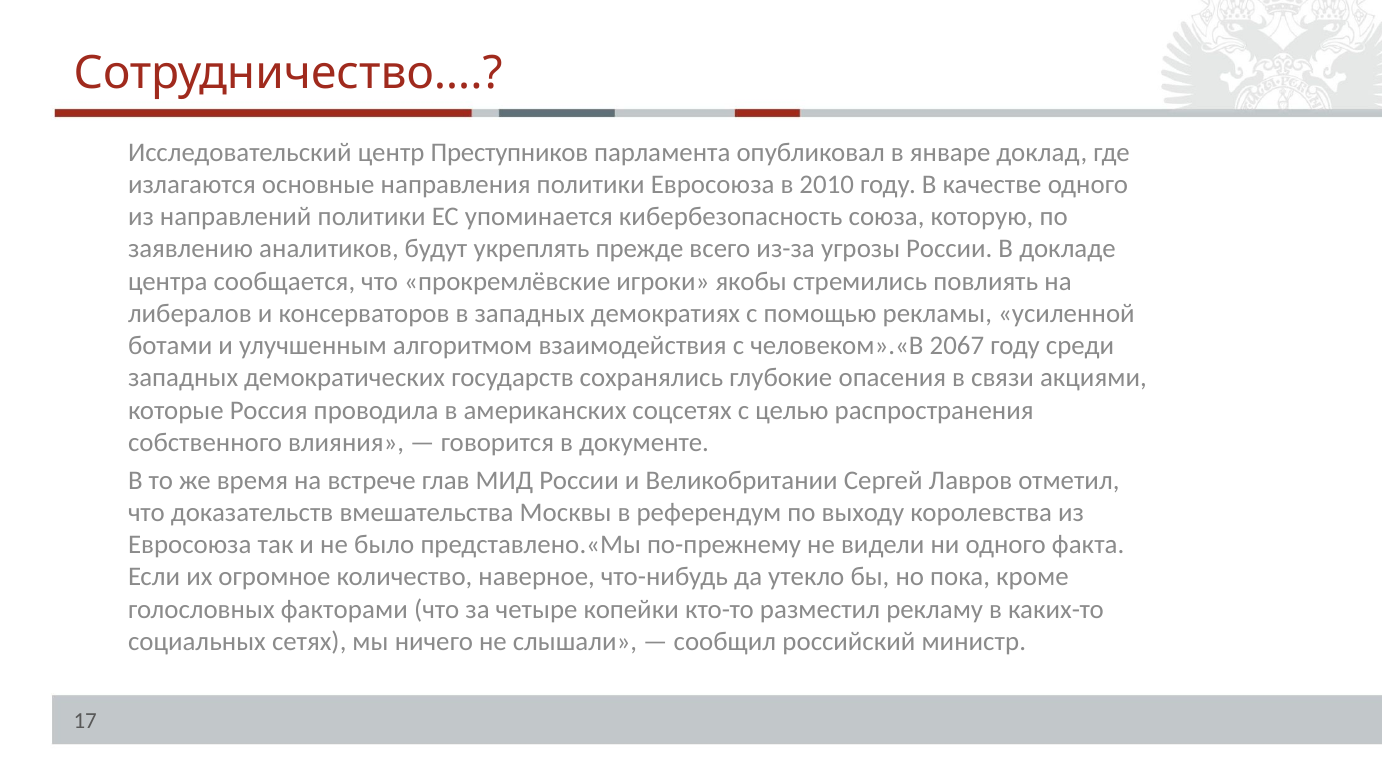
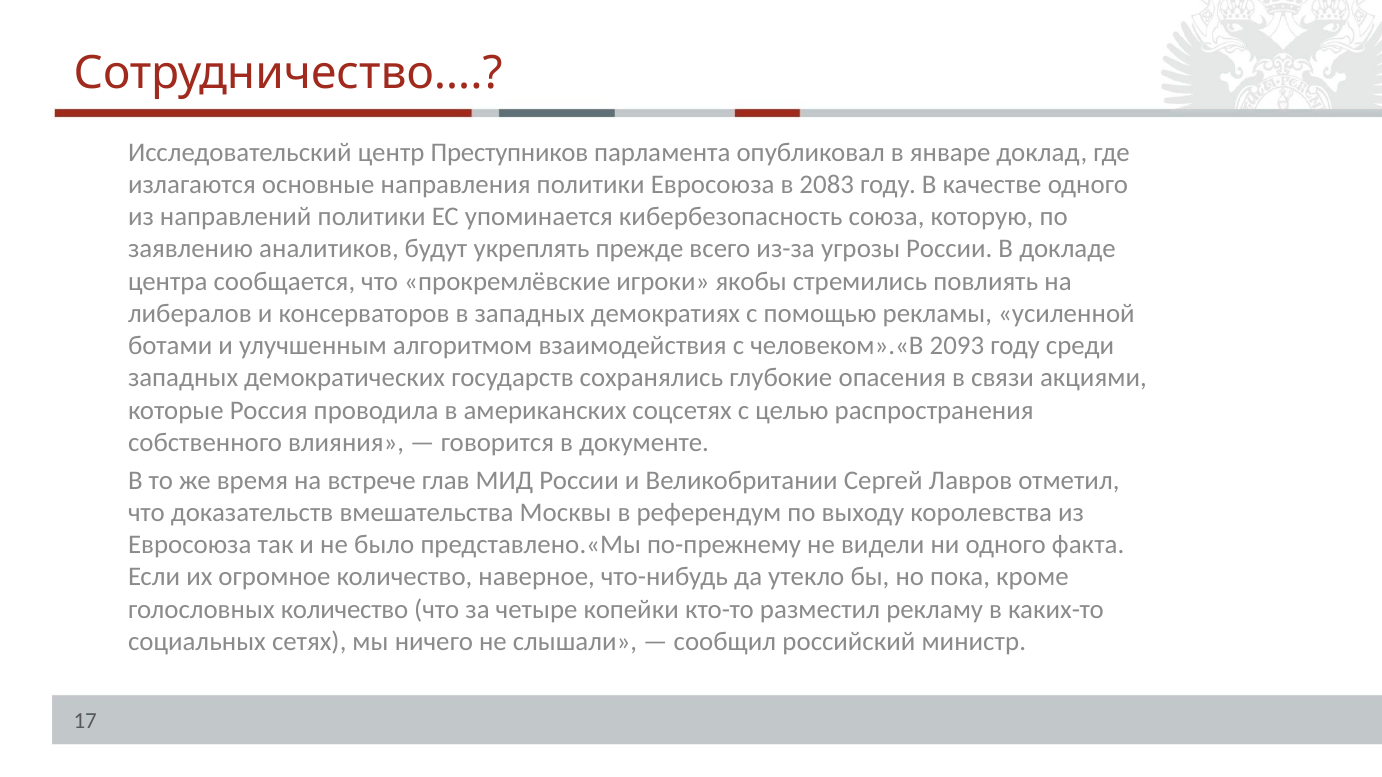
2010: 2010 -> 2083 (827, 185)
2067: 2067 -> 2093 (957, 346)
голословных факторами: факторами -> количество (345, 609)
